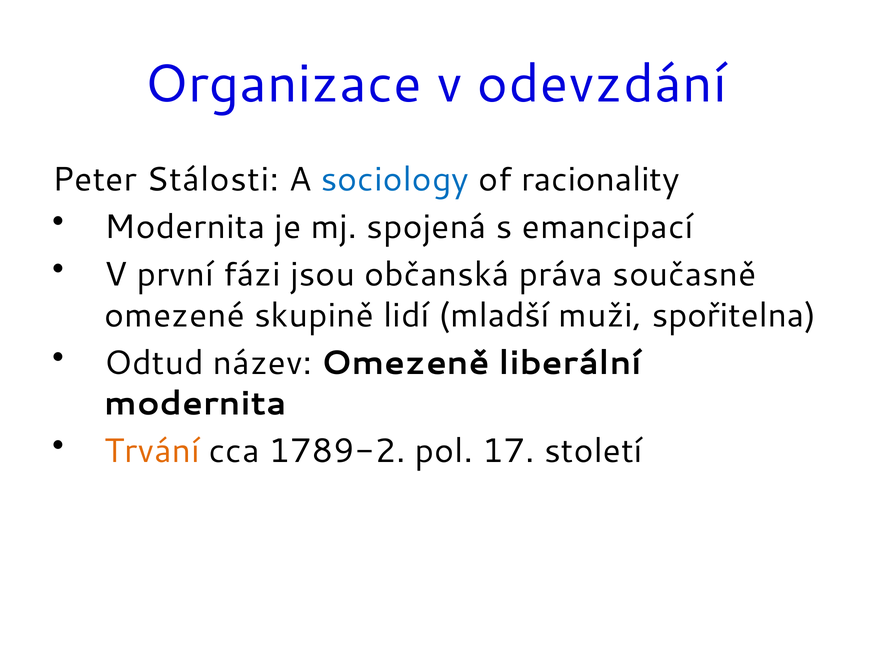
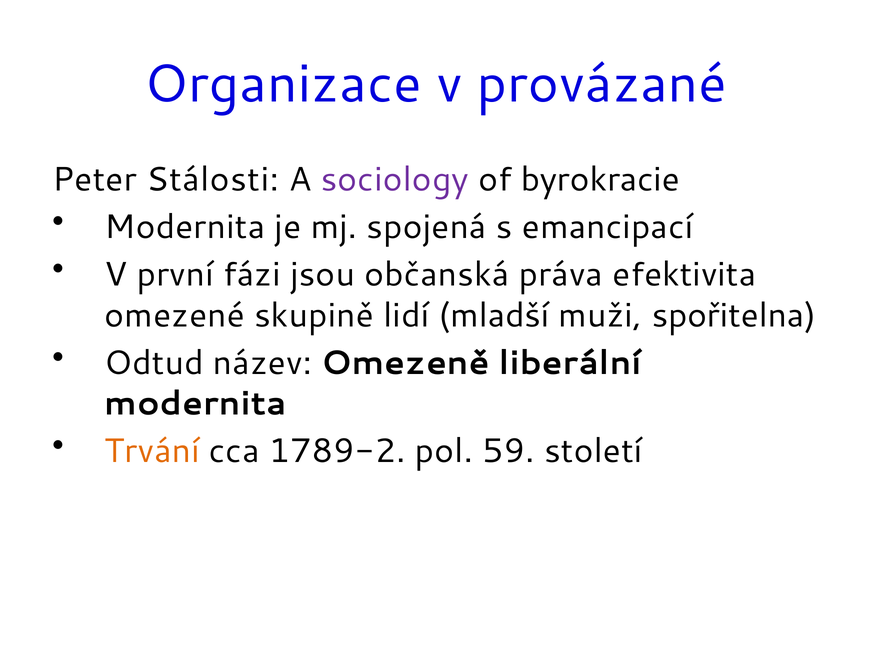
odevzdání: odevzdání -> provázané (602, 84)
sociology colour: blue -> purple (395, 180)
racionality: racionality -> byrokracie (600, 180)
současně: současně -> efektivita (684, 275)
17: 17 -> 59 (509, 451)
